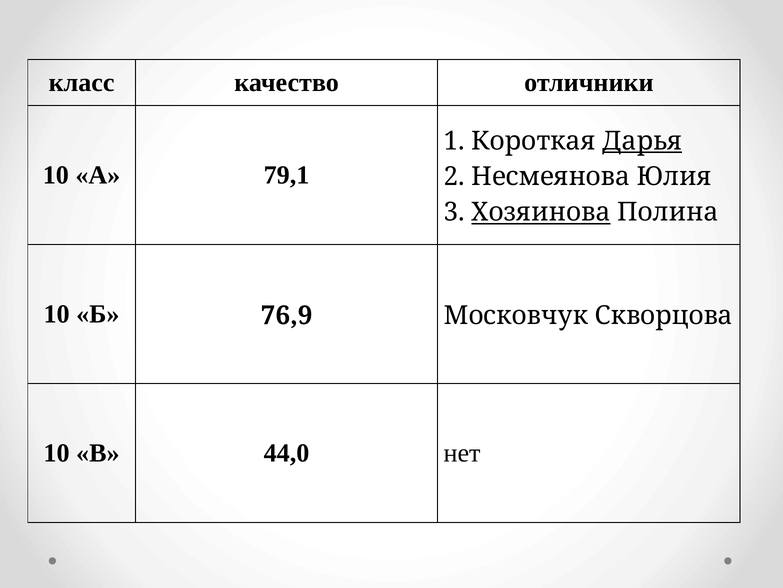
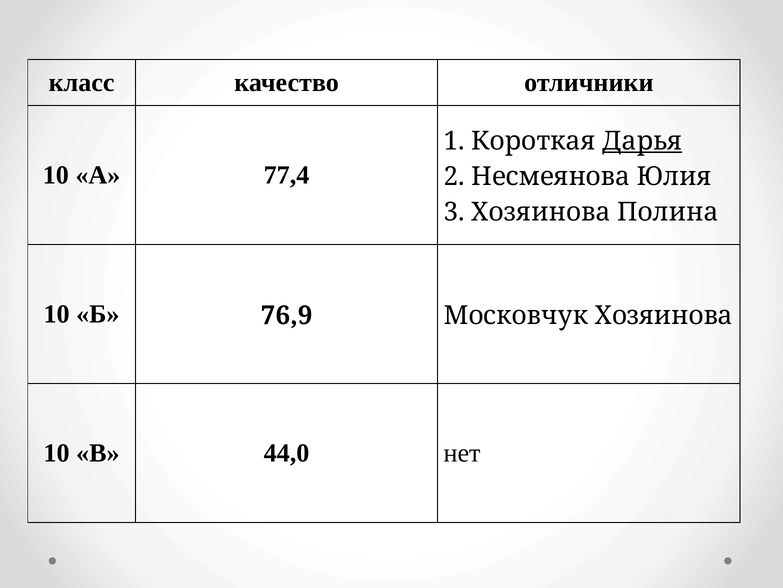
79,1: 79,1 -> 77,4 (287, 175)
Хозяинова underline: present -> none (541, 212)
Московчук Скворцова: Скворцова -> Хозяинова (664, 315)
